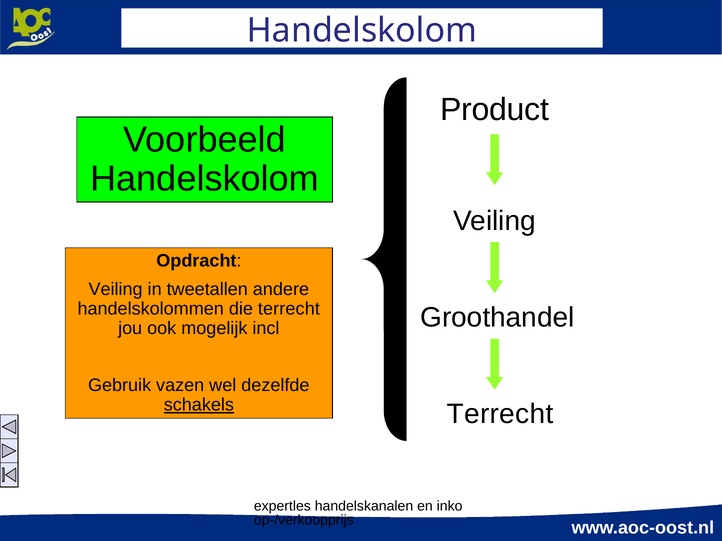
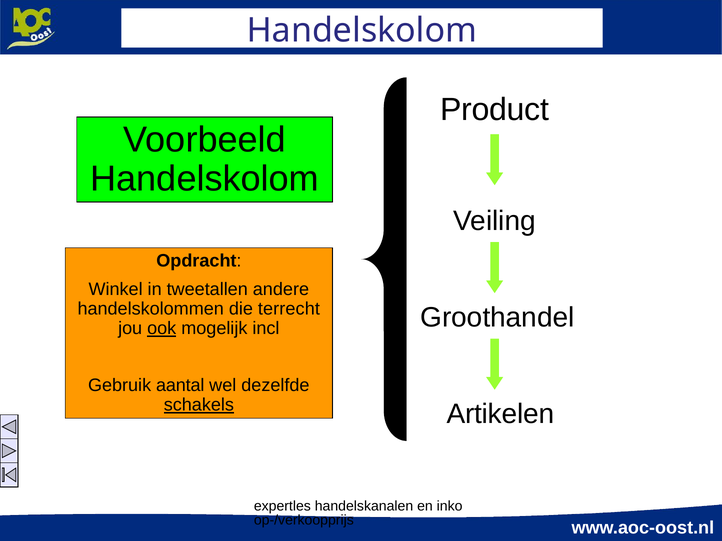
Veiling: Veiling -> Winkel (116, 290)
ook underline: none -> present (162, 329)
vazen: vazen -> aantal (180, 386)
Terrecht: Terrecht -> Artikelen (500, 414)
